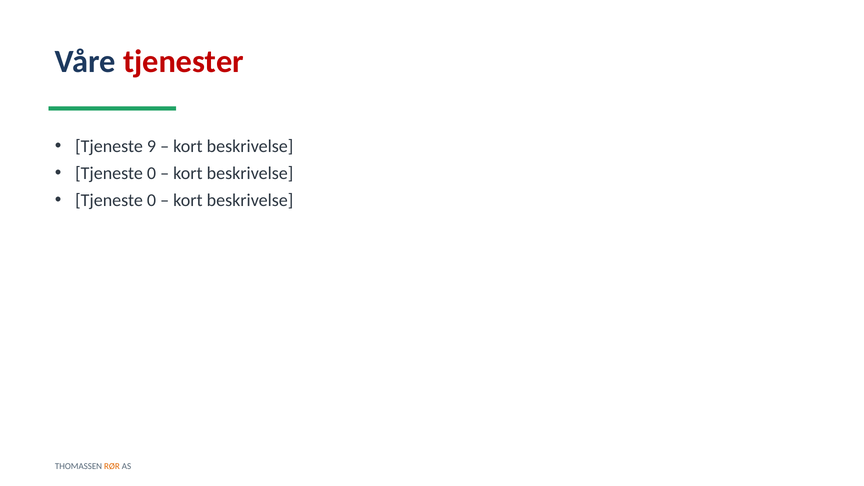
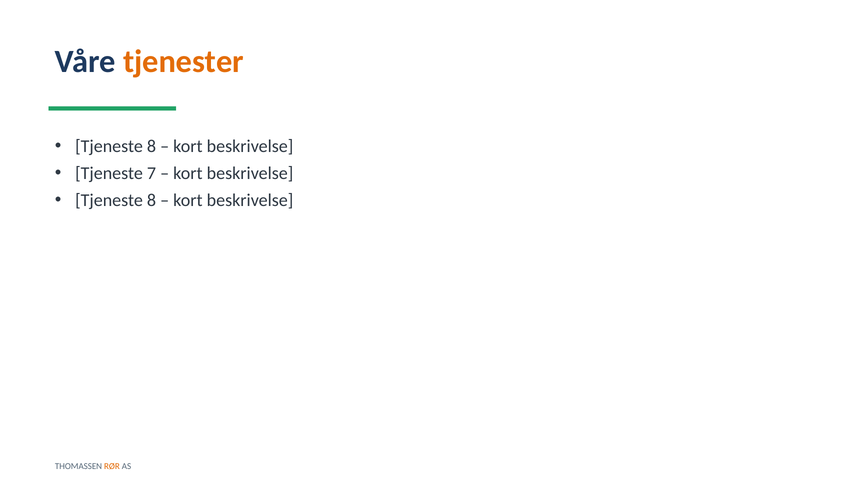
tjenester colour: red -> orange (183, 62)
9: 9 -> 8 (151, 146)
0: 0 -> 7 (151, 173)
0: 0 -> 8 (151, 200)
